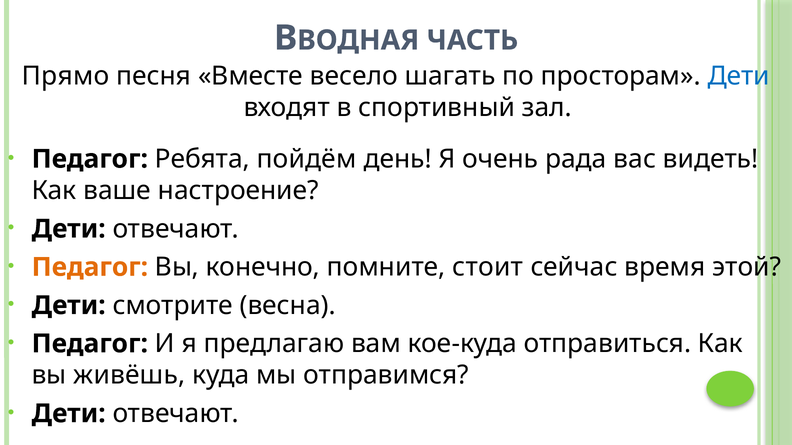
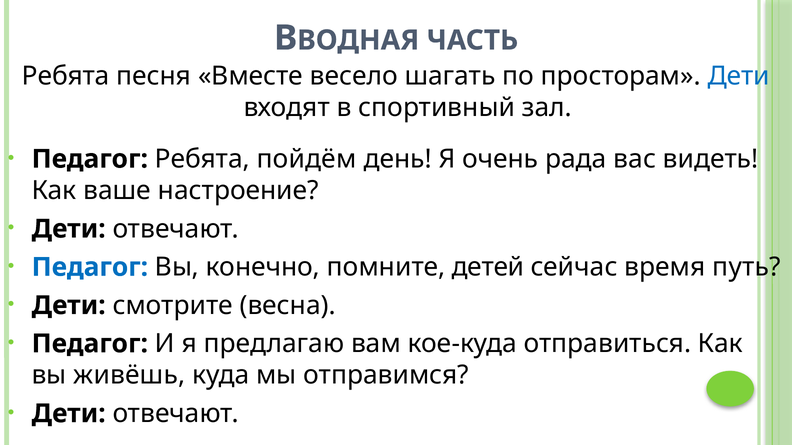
Прямо: Прямо -> Ребята (66, 76)
Педагог colour: orange -> blue (90, 267)
стоит: стоит -> детей (488, 267)
этой: этой -> путь (747, 267)
